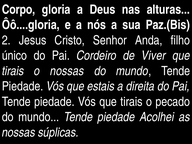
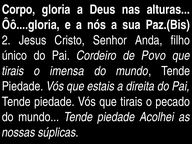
Viver: Viver -> Povo (154, 56)
o nossas: nossas -> imensa (67, 71)
